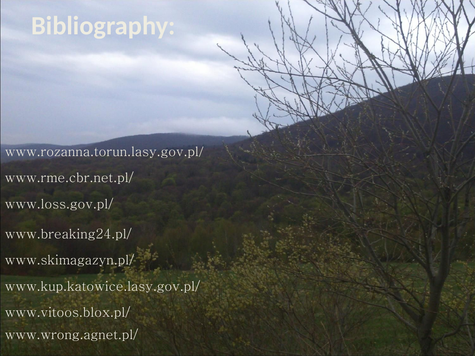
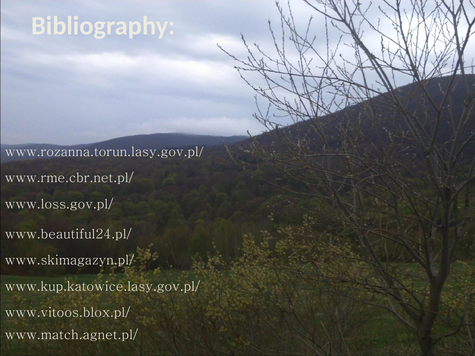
www.breaking24.pl/: www.breaking24.pl/ -> www.beautiful24.pl/ (68, 234)
www.wrong.agnet.pl/: www.wrong.agnet.pl/ -> www.match.agnet.pl/ (71, 335)
